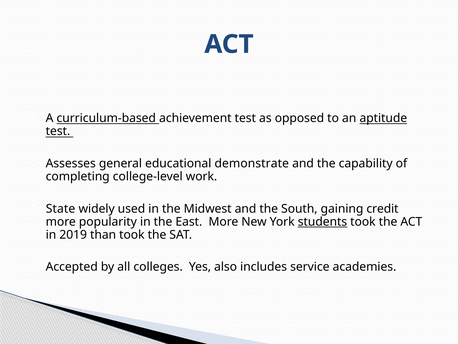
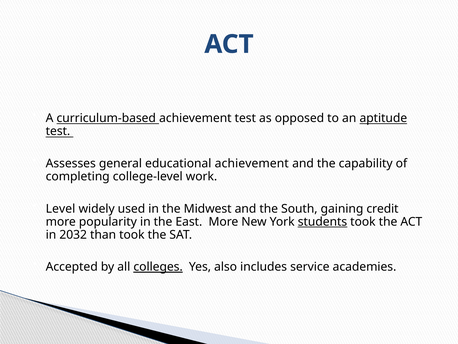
educational demonstrate: demonstrate -> achievement (252, 163)
State: State -> Level (61, 208)
2019: 2019 -> 2032 (73, 234)
colleges underline: none -> present (158, 267)
